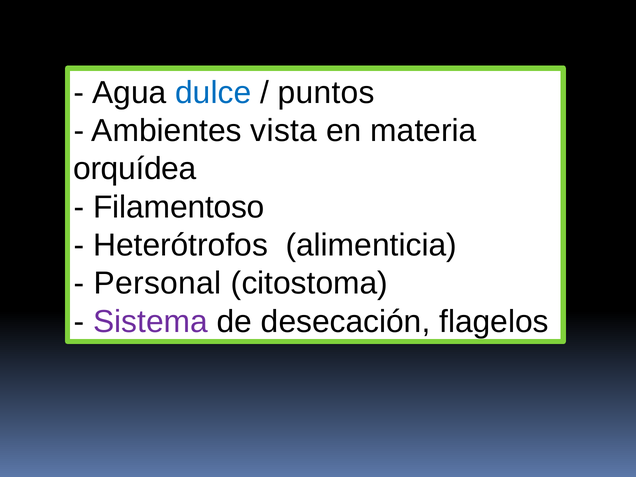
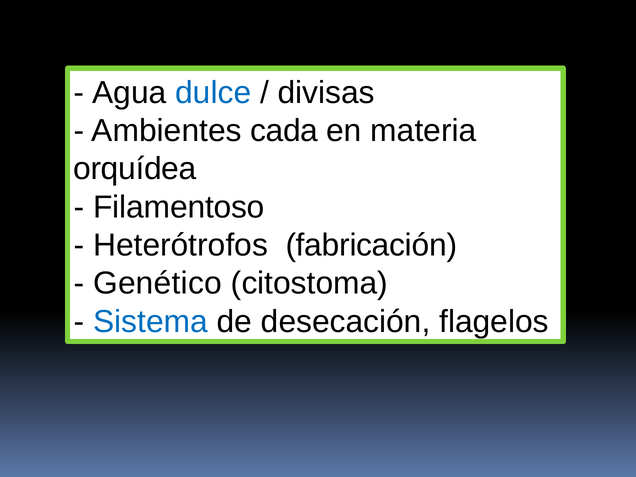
puntos: puntos -> divisas (326, 93)
vista: vista -> cada (284, 131)
alimenticia: alimenticia -> fabricación (371, 245)
Personal: Personal -> Genético (158, 283)
Sistema colour: purple -> blue (151, 322)
